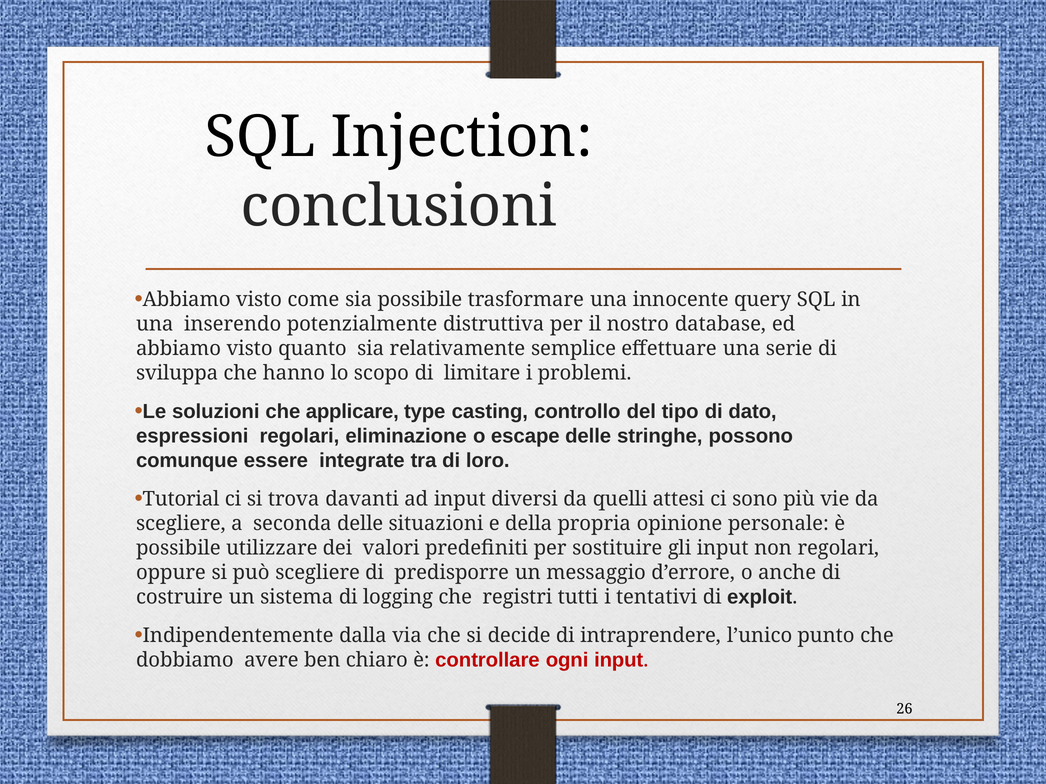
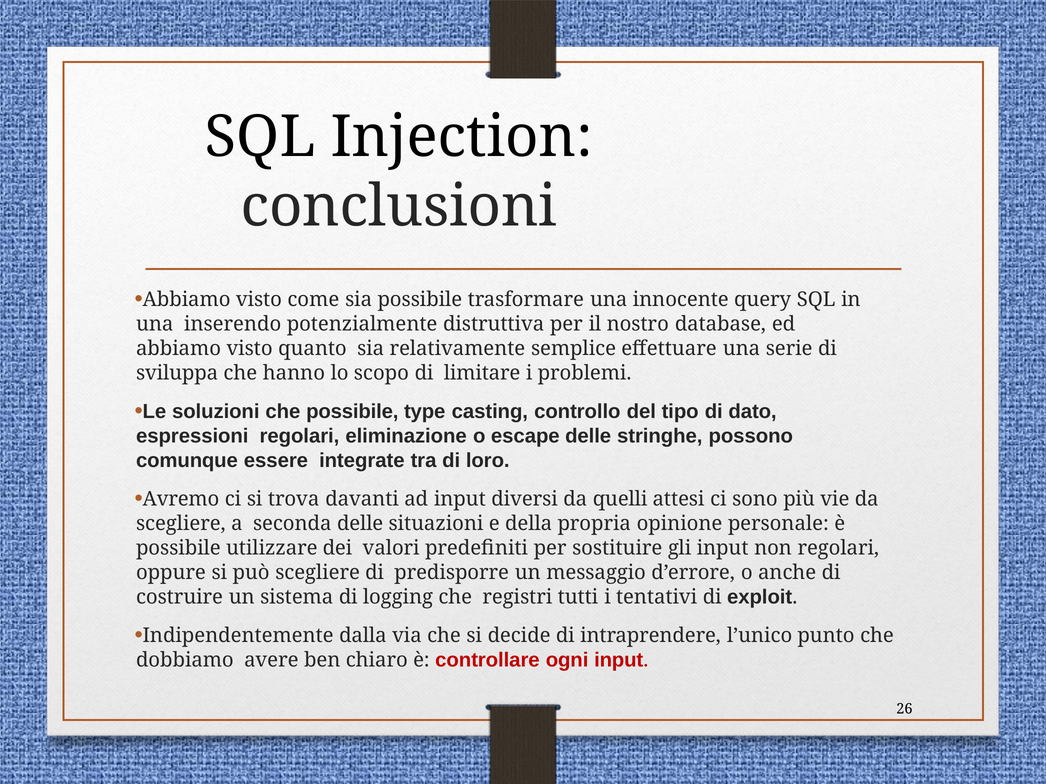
che applicare: applicare -> possibile (352, 412)
Tutorial: Tutorial -> Avremo (181, 500)
